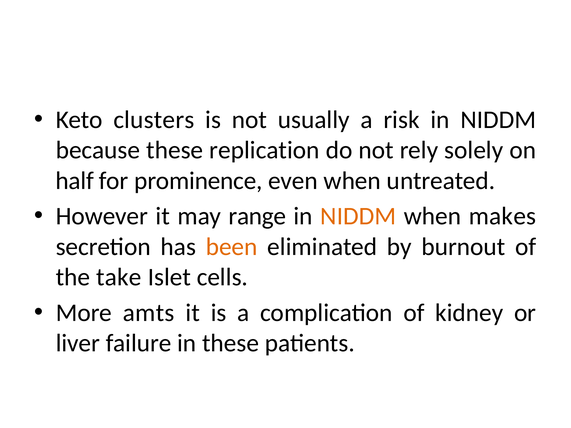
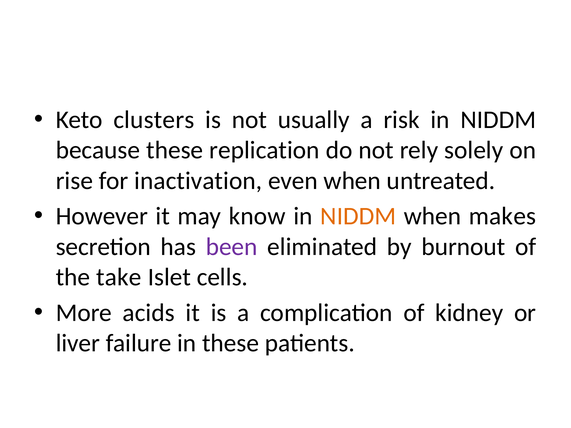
half: half -> rise (74, 181)
prominence: prominence -> inactivation (198, 181)
range: range -> know (257, 216)
been colour: orange -> purple (232, 247)
amts: amts -> acids (149, 313)
